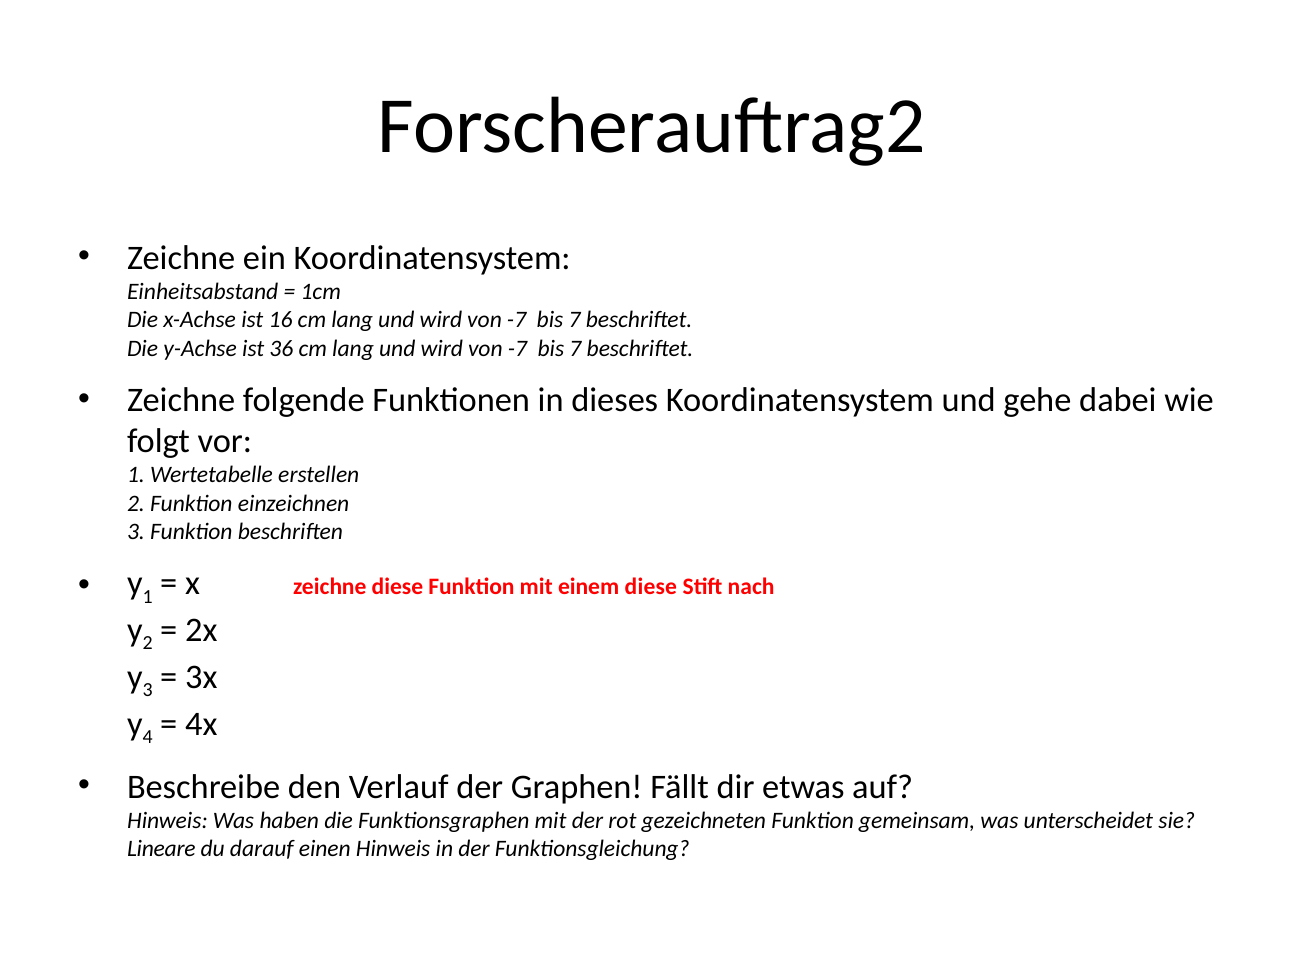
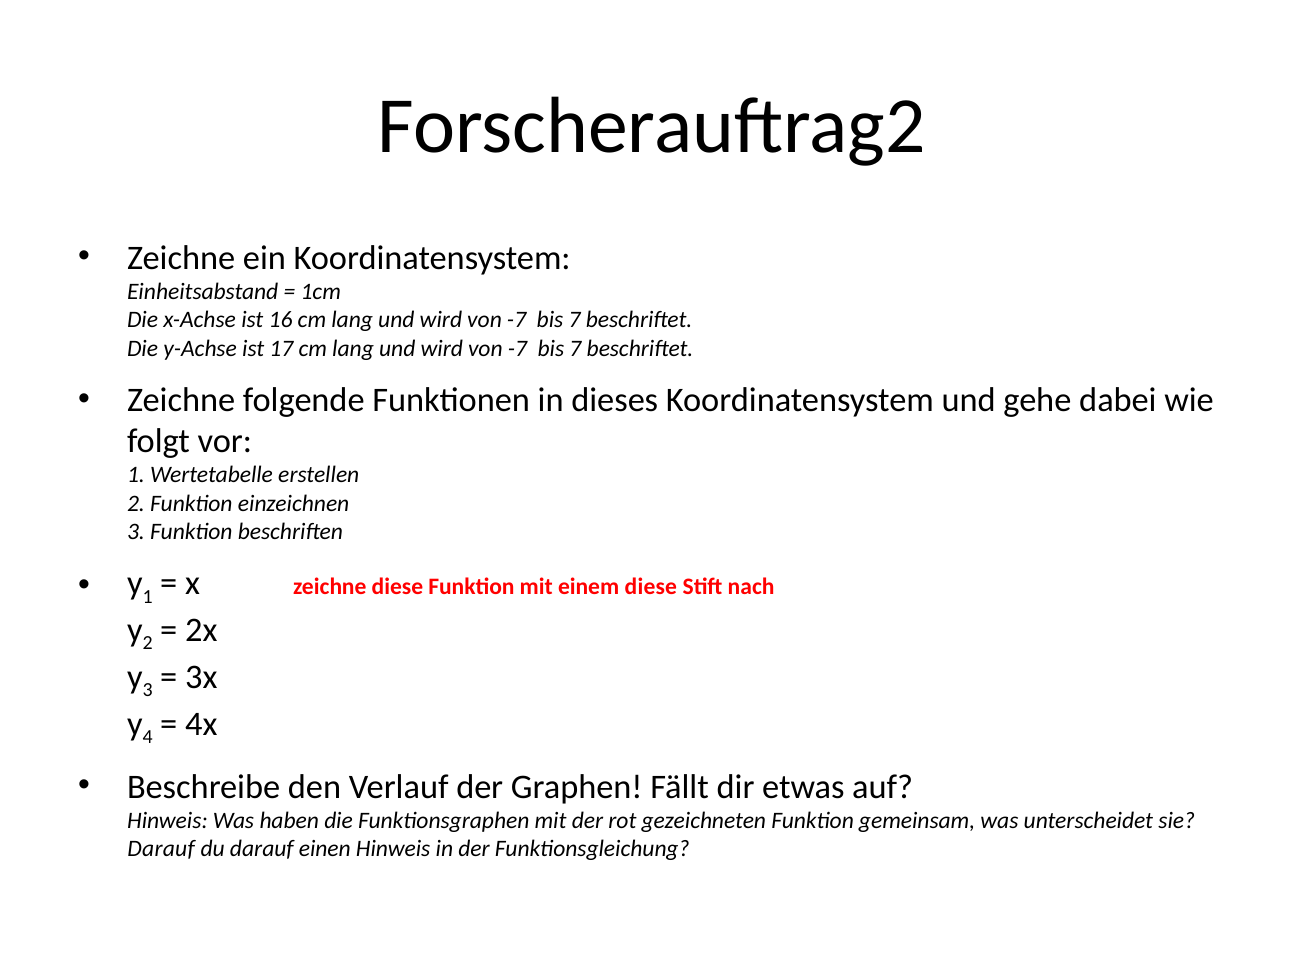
36: 36 -> 17 (281, 348)
Lineare: Lineare -> Darauf (161, 849)
